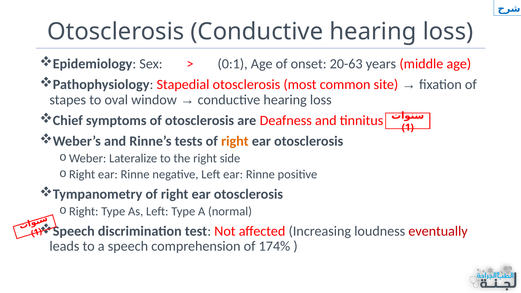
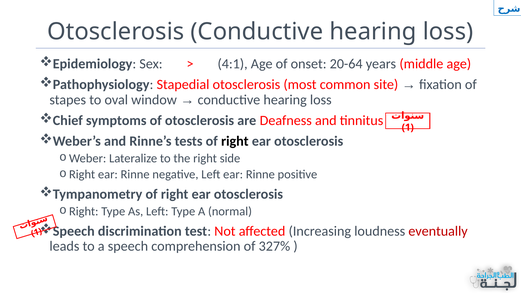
0:1: 0:1 -> 4:1 (233, 64)
20-63: 20-63 -> 20-64 (346, 64)
right colour: orange -> black (235, 141)
174%: 174% -> 327% (274, 246)
